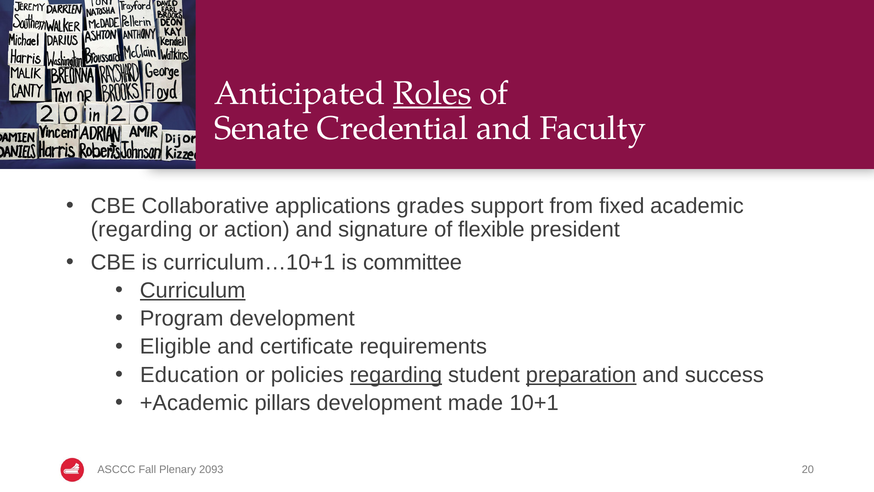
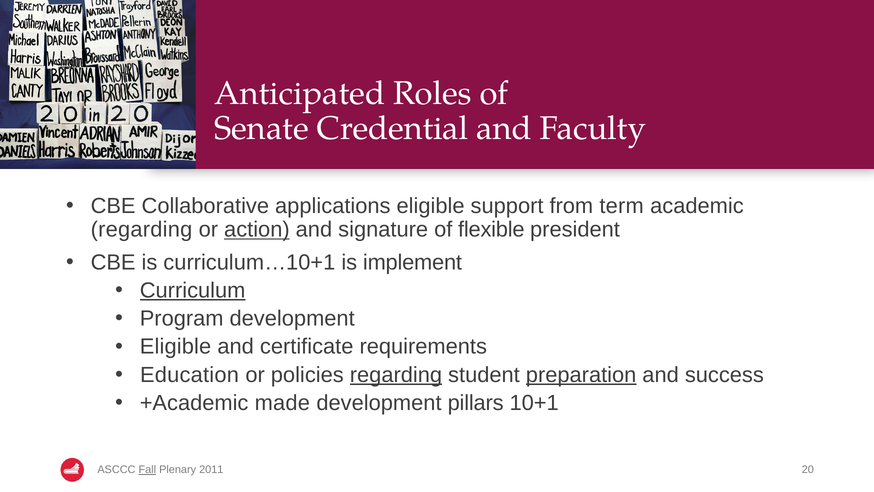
Roles underline: present -> none (432, 93)
applications grades: grades -> eligible (431, 206)
fixed: fixed -> term (622, 206)
action underline: none -> present (257, 229)
committee: committee -> implement (413, 262)
pillars: pillars -> made (282, 403)
made: made -> pillars (476, 403)
Fall underline: none -> present (147, 469)
2093: 2093 -> 2011 (211, 469)
